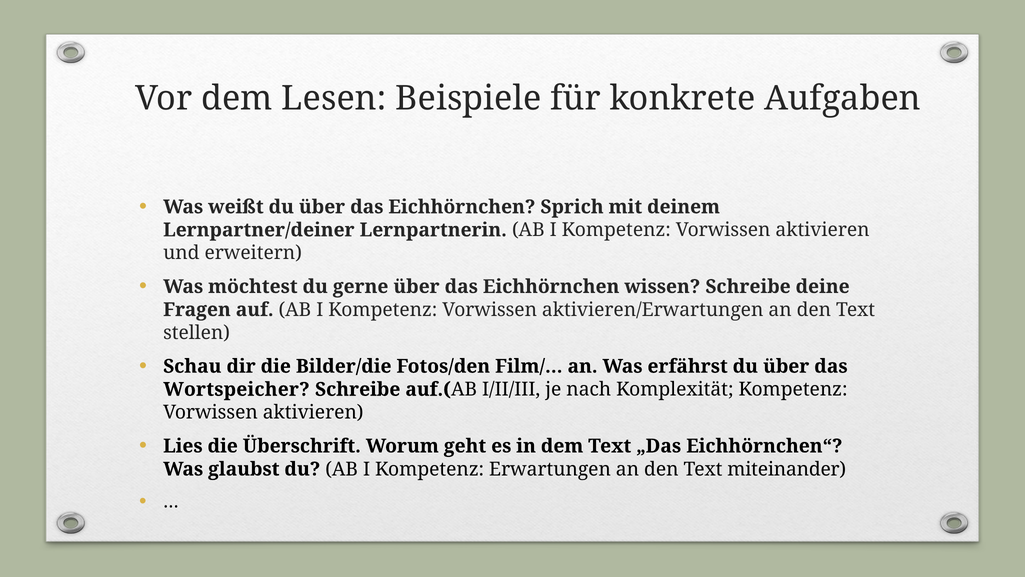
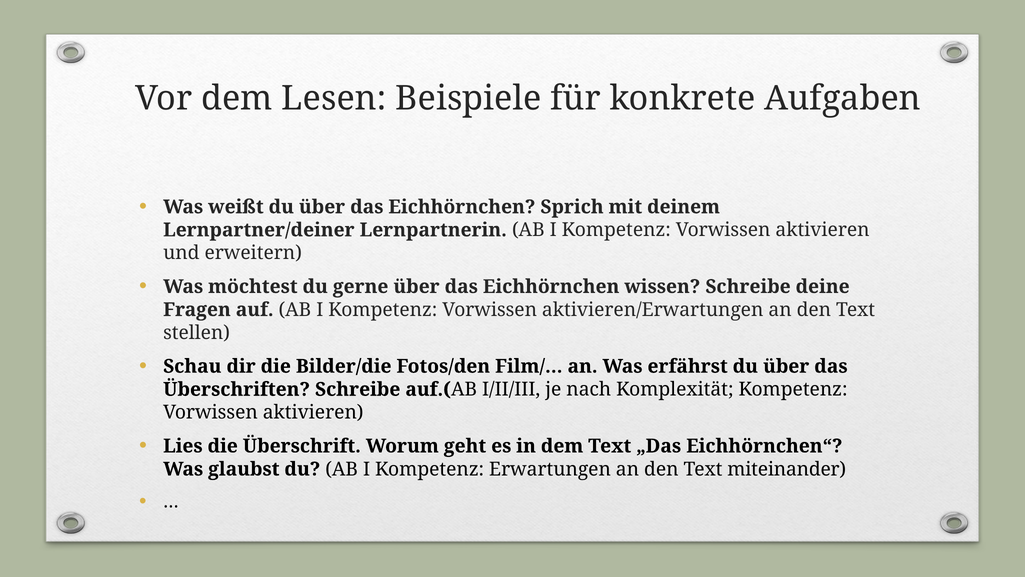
Wortspeicher: Wortspeicher -> Überschriften (237, 389)
